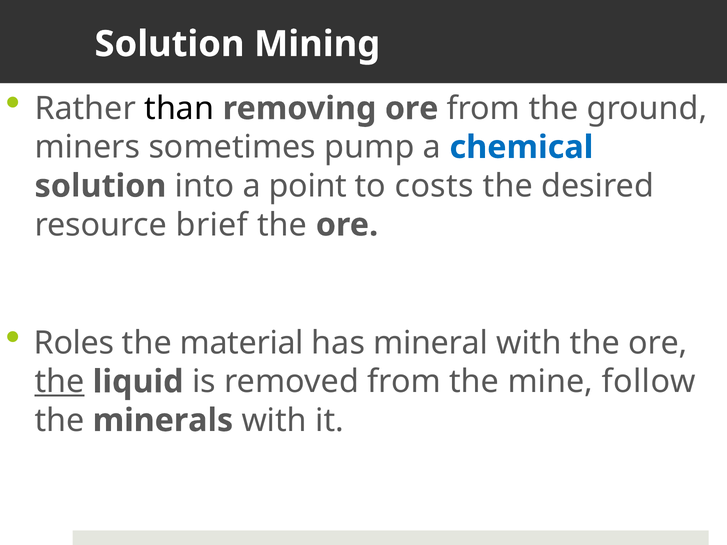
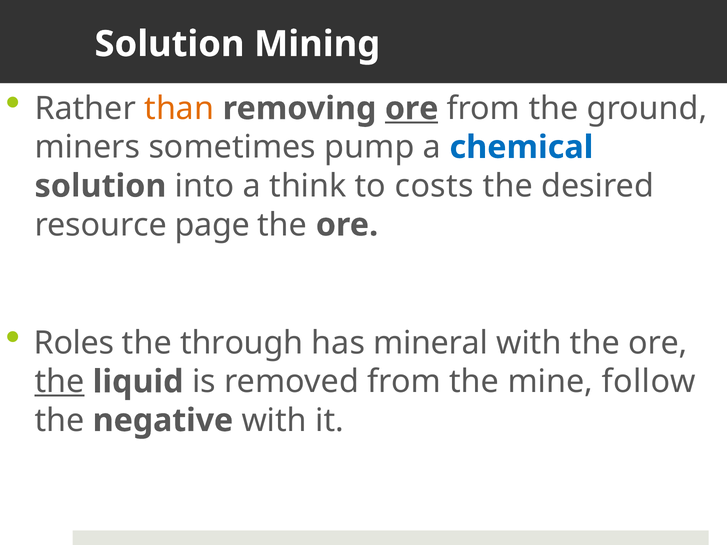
than colour: black -> orange (179, 109)
ore underline: none -> present (412, 109)
point: point -> think (308, 186)
brief: brief -> page (212, 225)
material: material -> through (242, 343)
minerals: minerals -> negative (163, 421)
